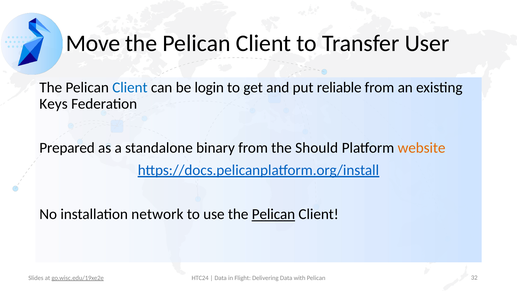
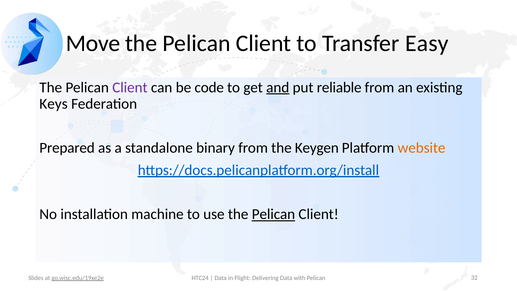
User: User -> Easy (427, 43)
Client colour: blue -> purple (130, 87)
login: login -> code (209, 87)
and underline: none -> present (278, 87)
Should: Should -> Keygen (317, 148)
network: network -> machine (157, 214)
